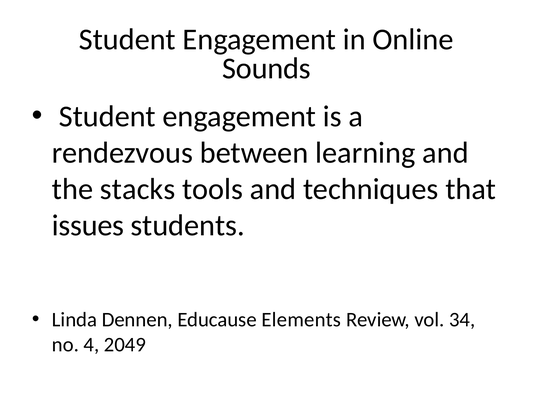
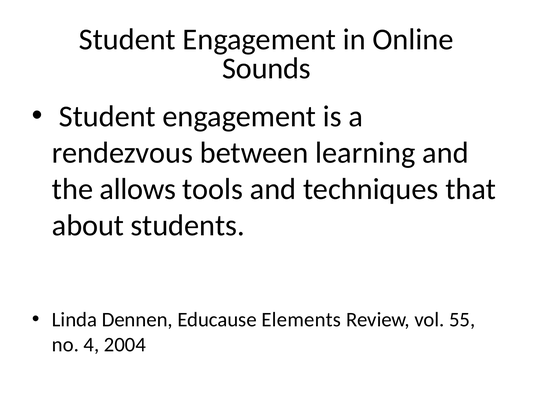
stacks: stacks -> allows (138, 189)
issues: issues -> about (88, 225)
34: 34 -> 55 (462, 319)
2049: 2049 -> 2004 (125, 344)
